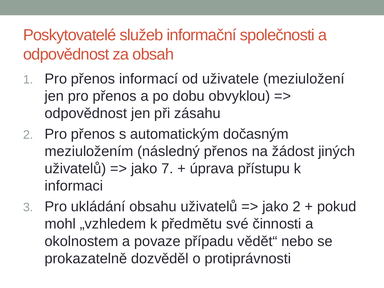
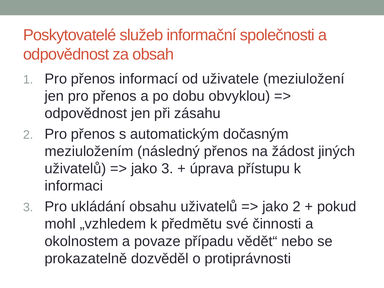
jako 7: 7 -> 3 (167, 169)
